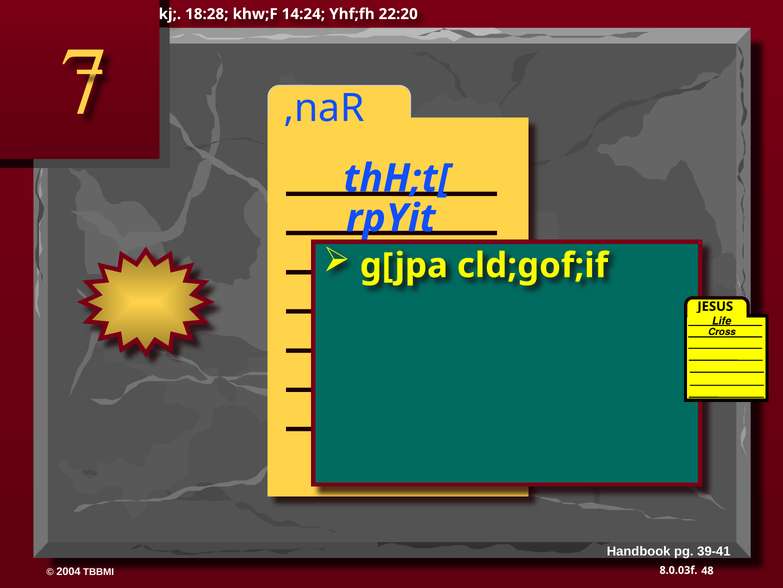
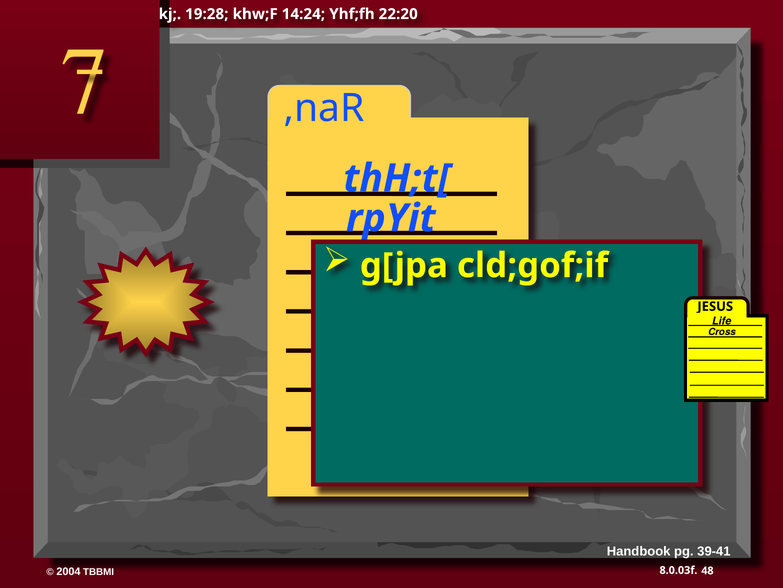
18:28: 18:28 -> 19:28 (207, 14)
